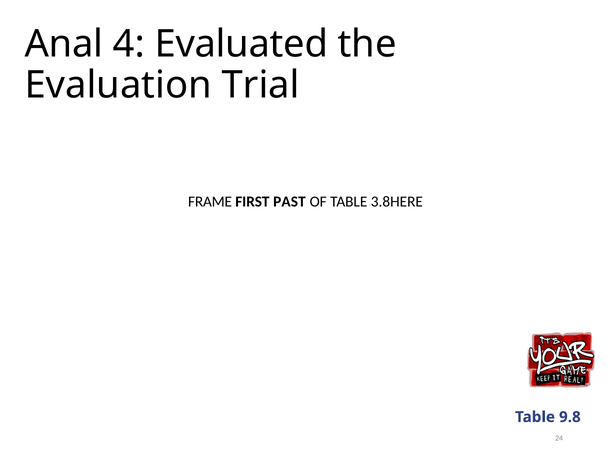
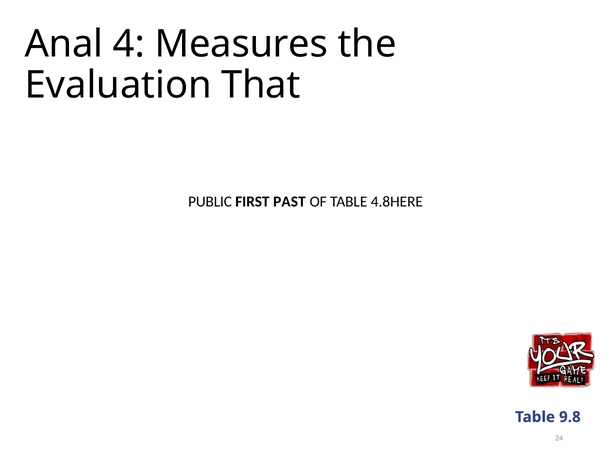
Evaluated: Evaluated -> Measures (241, 44)
Trial: Trial -> That (261, 85)
FRAME: FRAME -> PUBLIC (210, 202)
3.8HERE: 3.8HERE -> 4.8HERE (397, 202)
